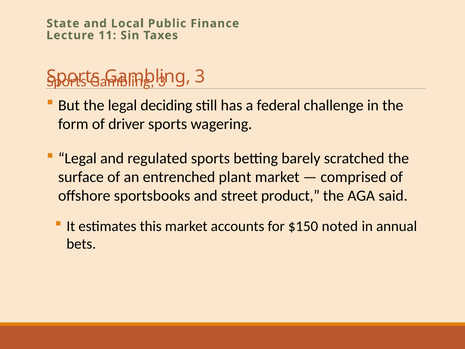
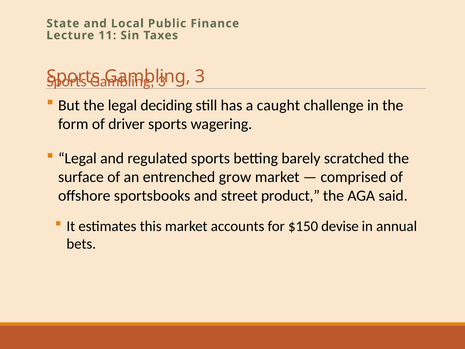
federal: federal -> caught (278, 105)
plant: plant -> grow (235, 177)
noted: noted -> devise (340, 226)
